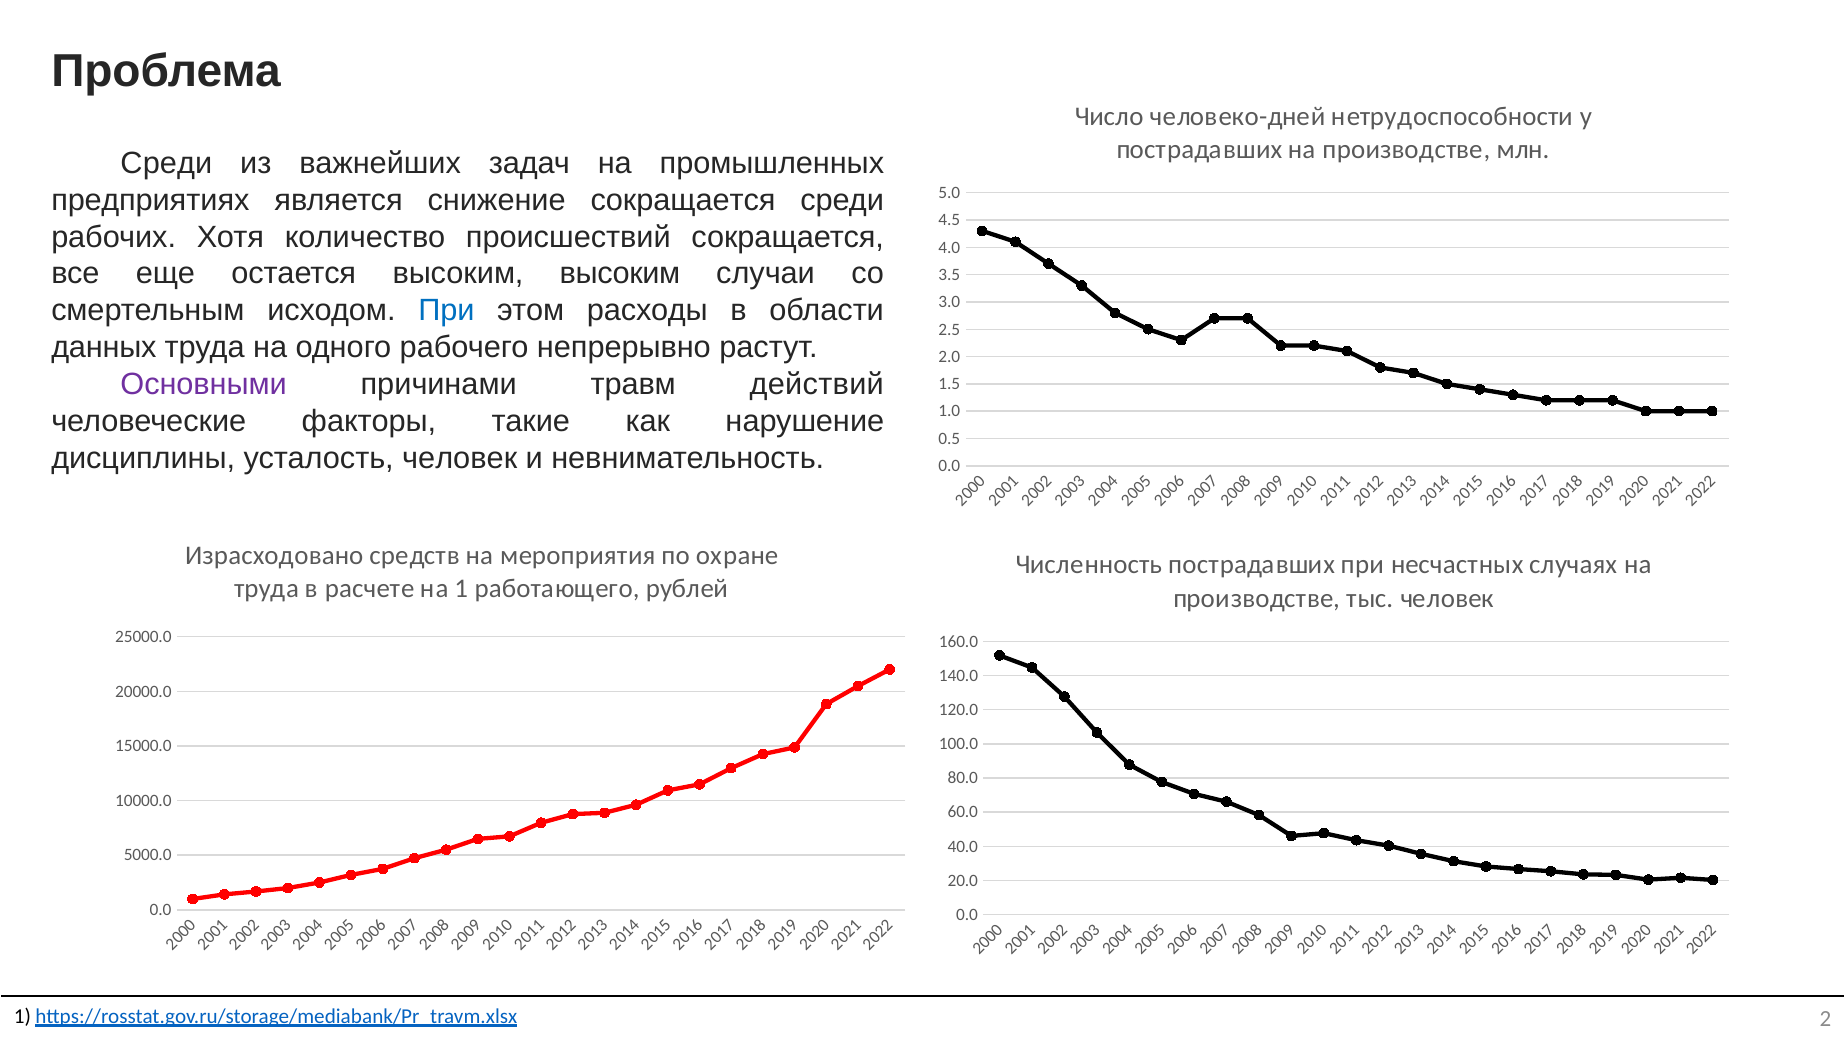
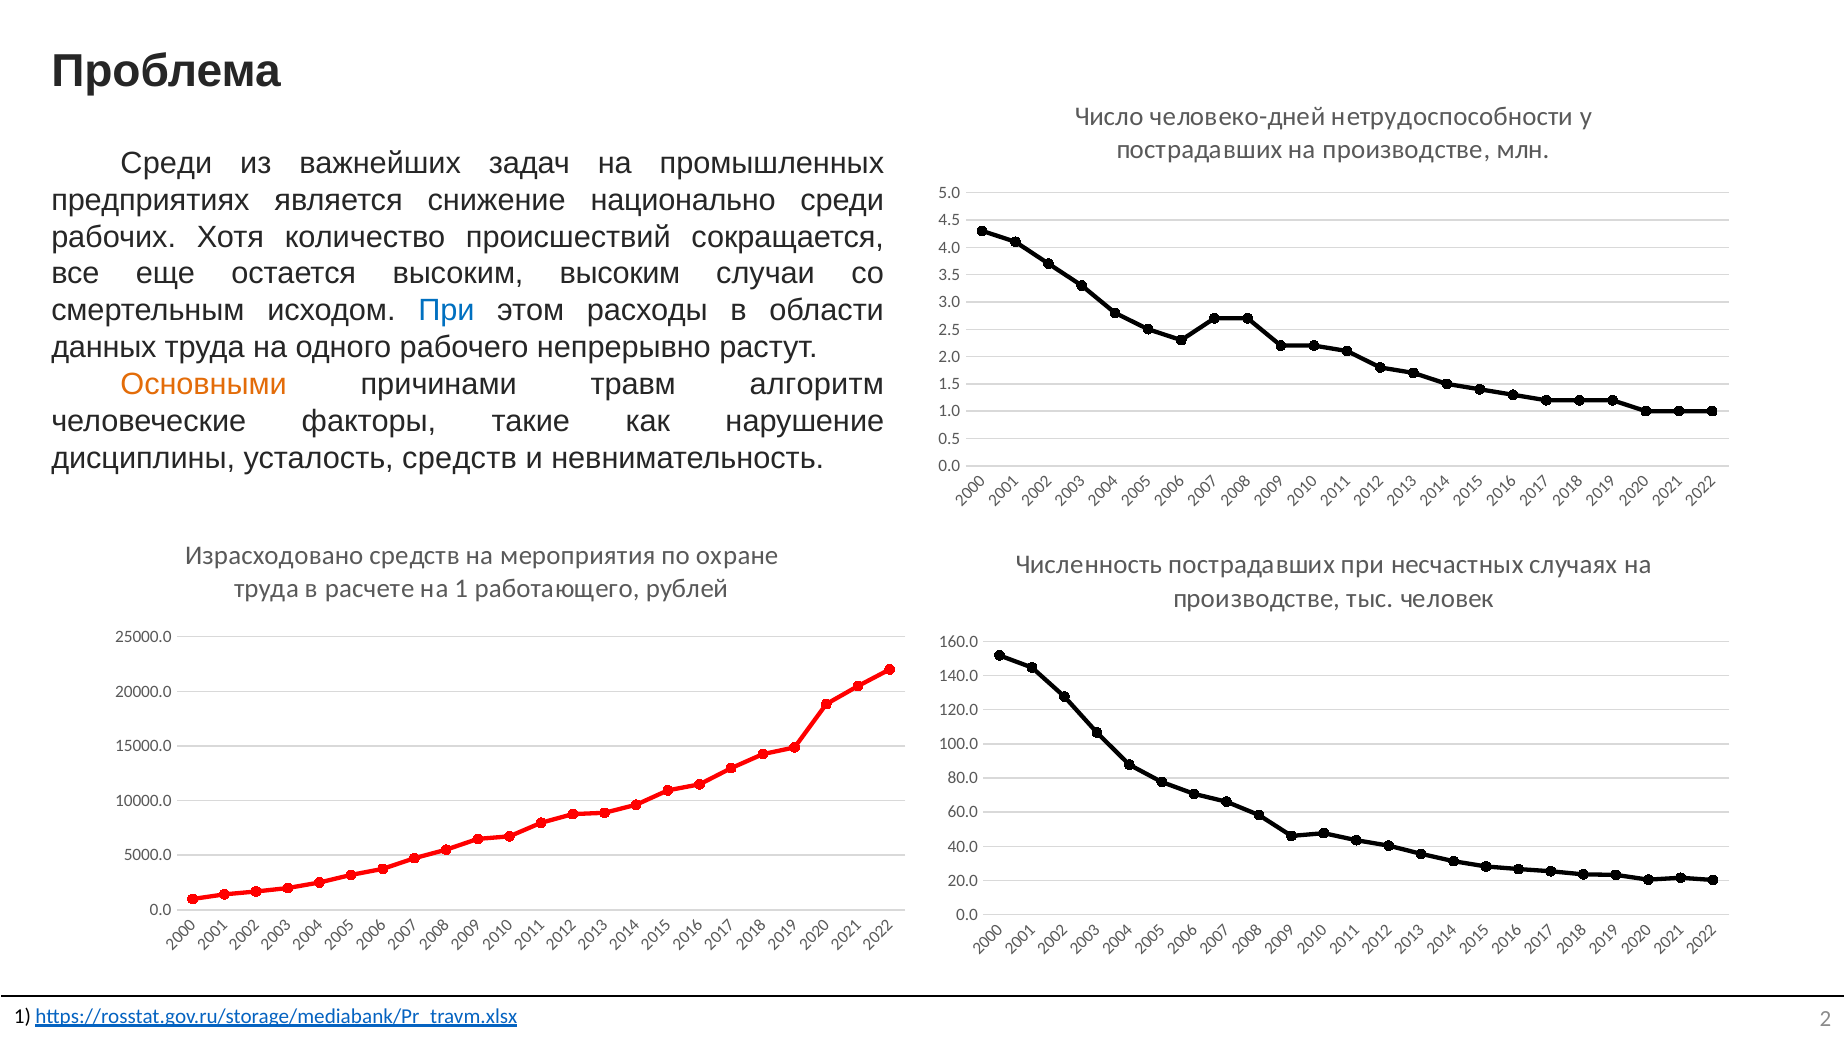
снижение сокращается: сокращается -> национально (683, 200)
Основными colour: purple -> orange (204, 384)
действий: действий -> алгоритм (817, 384)
усталость человек: человек -> средств (460, 458)
